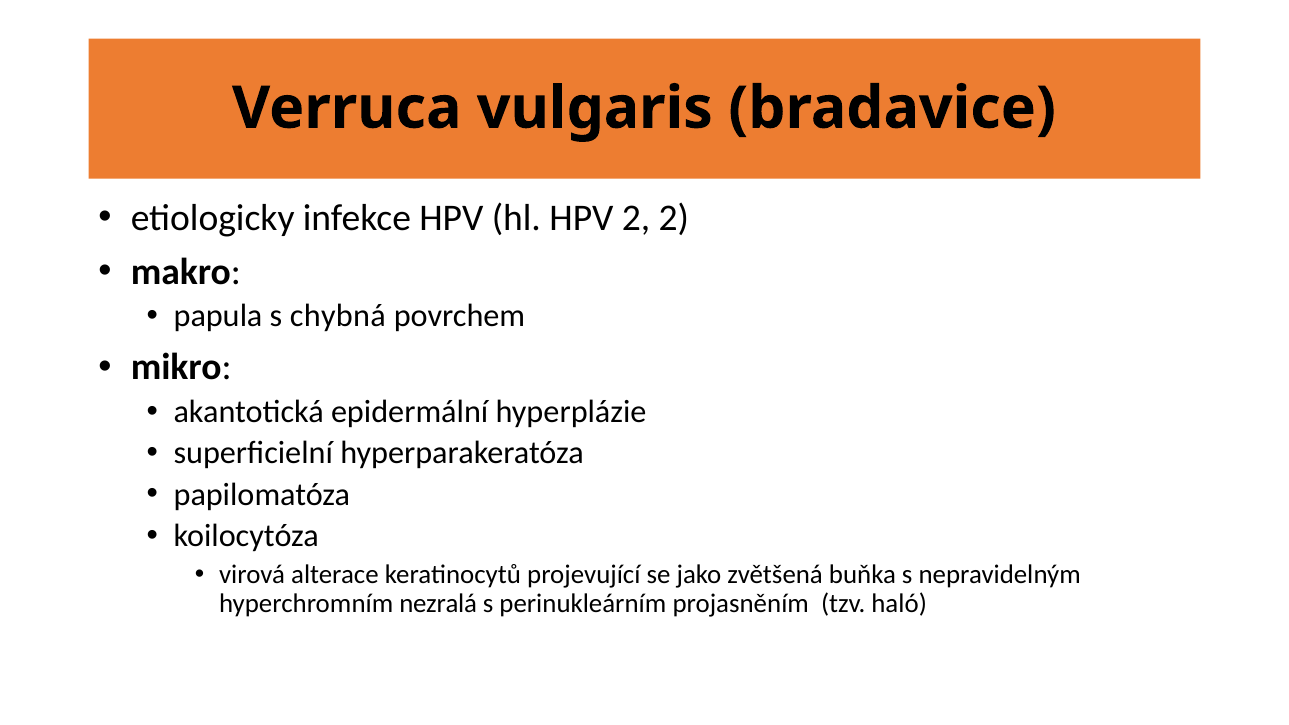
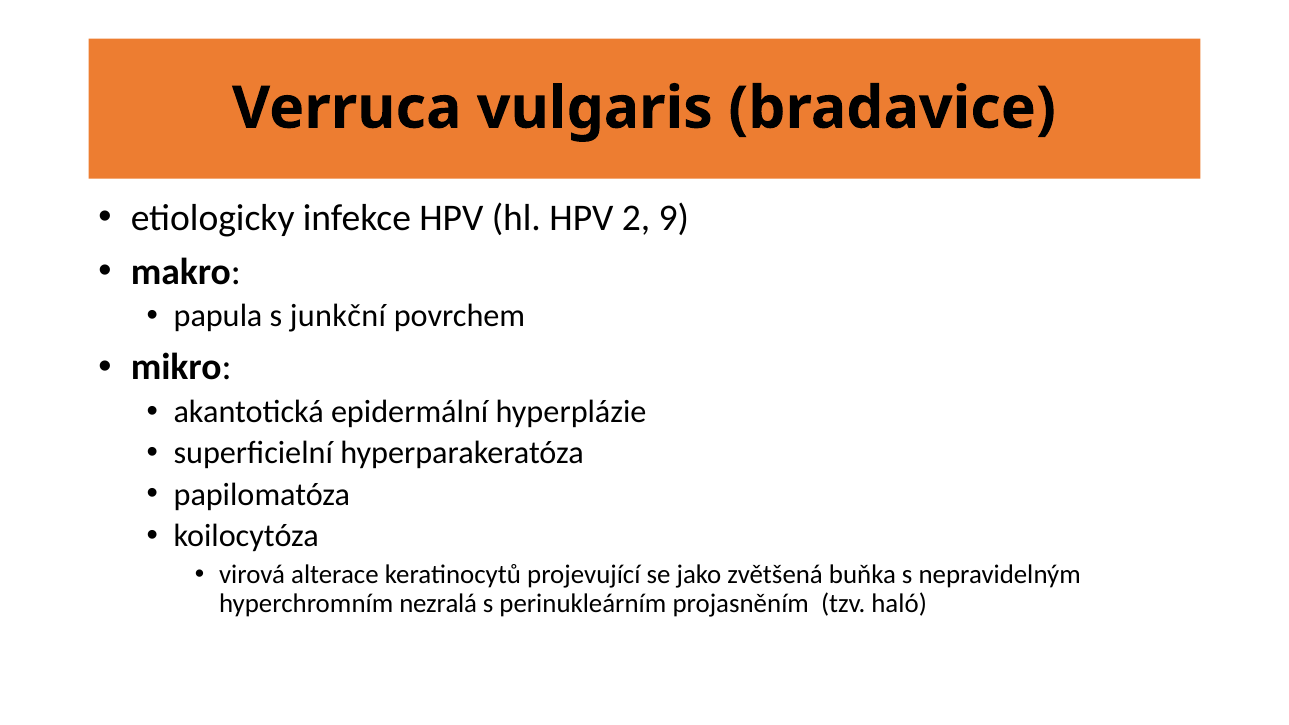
2 2: 2 -> 9 (674, 218)
chybná: chybná -> junkční (338, 316)
